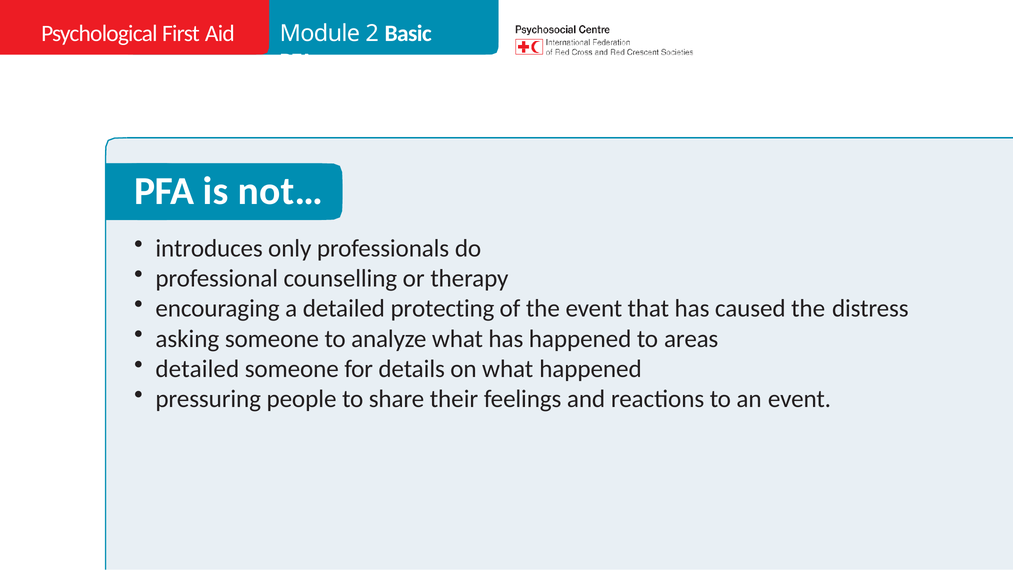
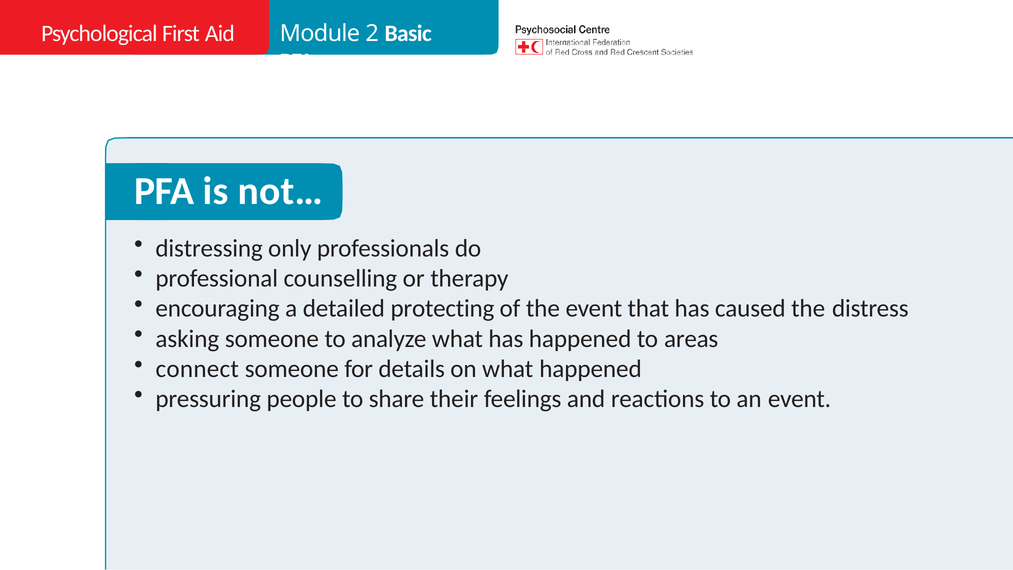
introduces: introduces -> distressing (209, 249)
detailed: detailed -> connect (197, 369)
